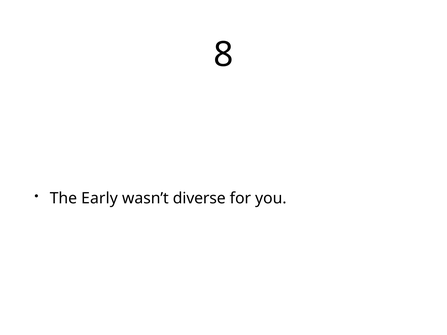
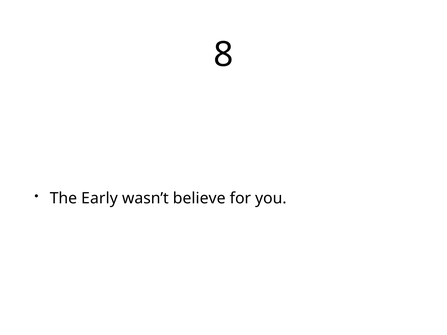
diverse: diverse -> believe (199, 199)
